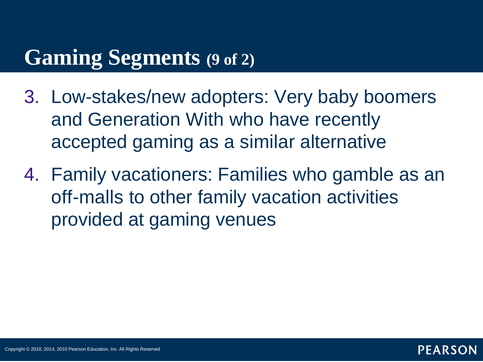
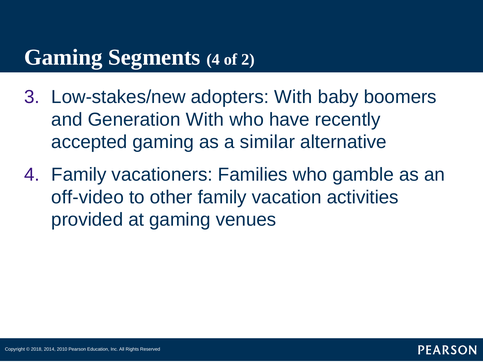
Segments 9: 9 -> 4 (213, 59)
adopters Very: Very -> With (293, 97)
off-malls: off-malls -> off-video (88, 197)
